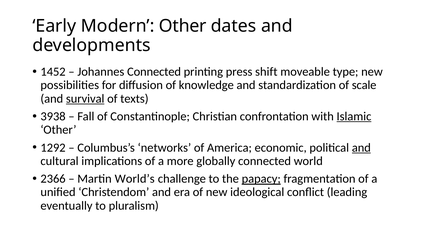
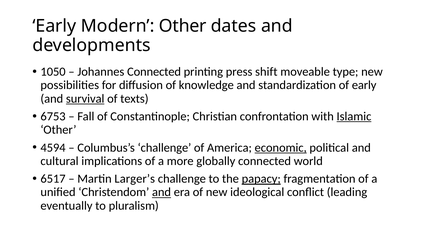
1452: 1452 -> 1050 (53, 72)
of scale: scale -> early (364, 85)
3938: 3938 -> 6753 (53, 117)
1292: 1292 -> 4594 (53, 148)
Columbus’s networks: networks -> challenge (164, 148)
economic underline: none -> present (281, 148)
and underline: present -> none (361, 148)
2366: 2366 -> 6517 (53, 179)
World’s: World’s -> Larger’s (135, 179)
and underline: none -> present (162, 193)
